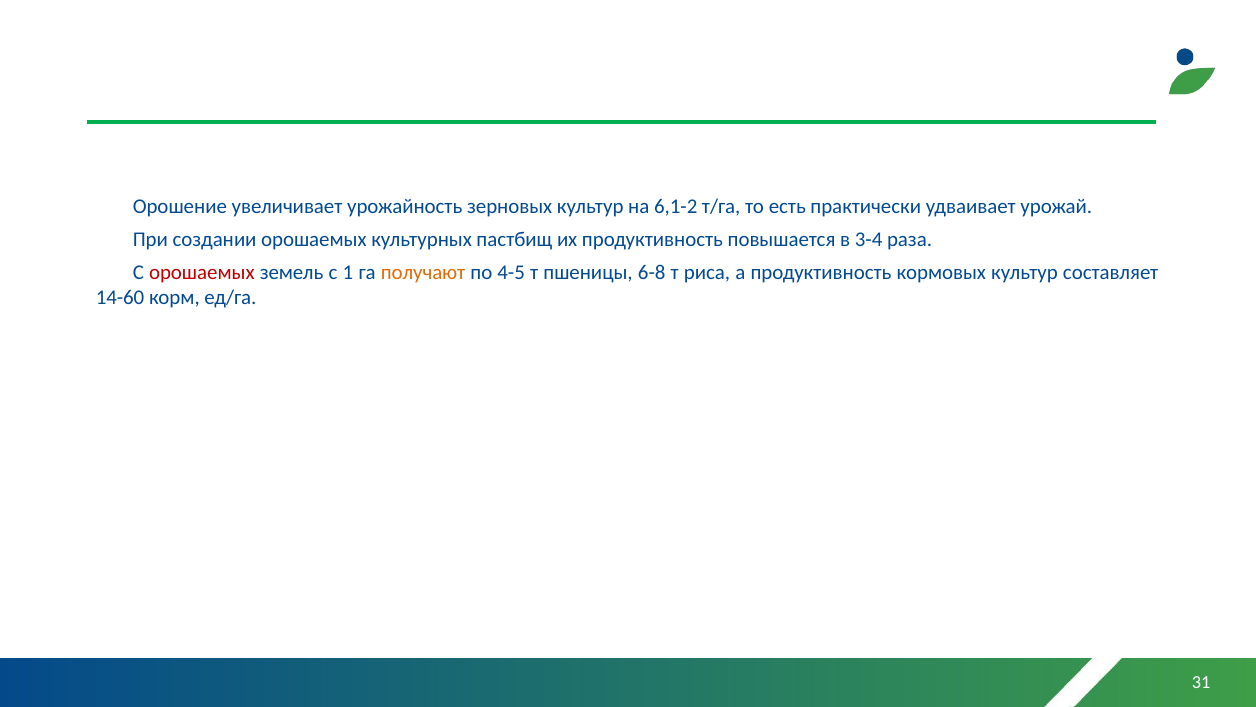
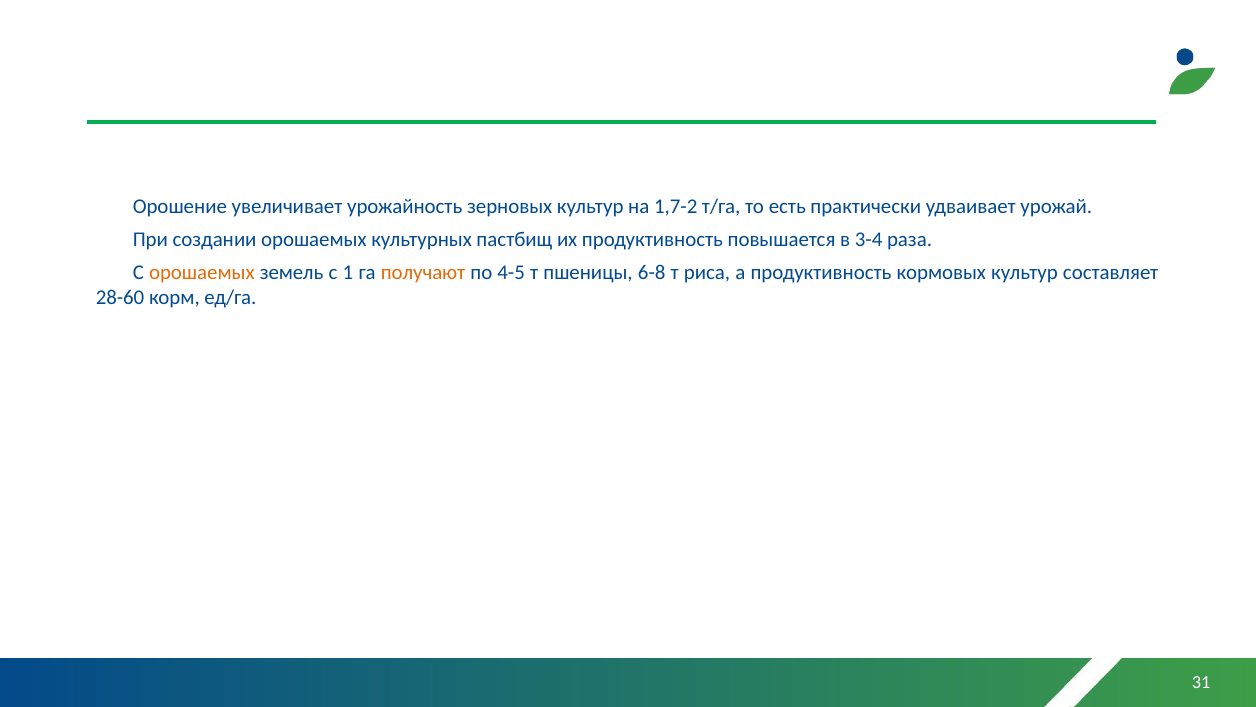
6,1-2: 6,1-2 -> 1,7-2 (676, 207)
орошаемых colour: red -> orange (202, 273)
14-60: 14-60 -> 28-60 (120, 298)
